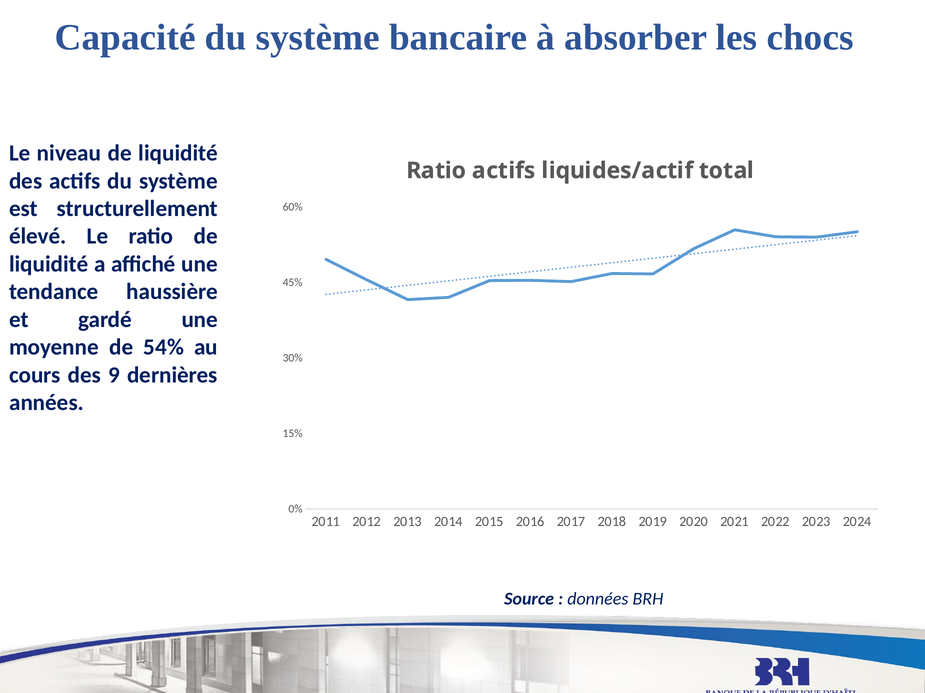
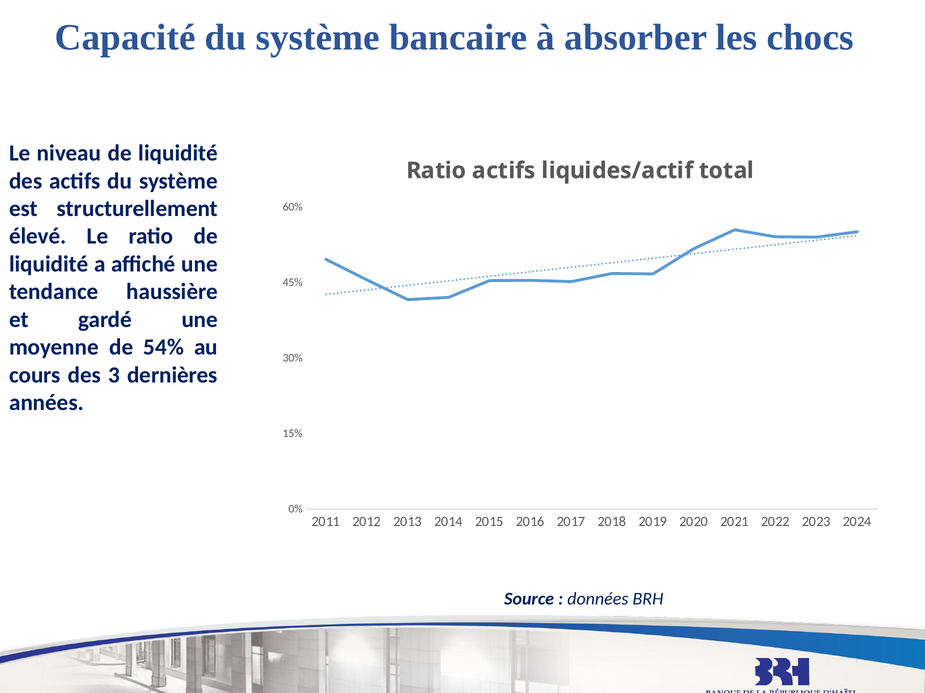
9: 9 -> 3 (114, 375)
